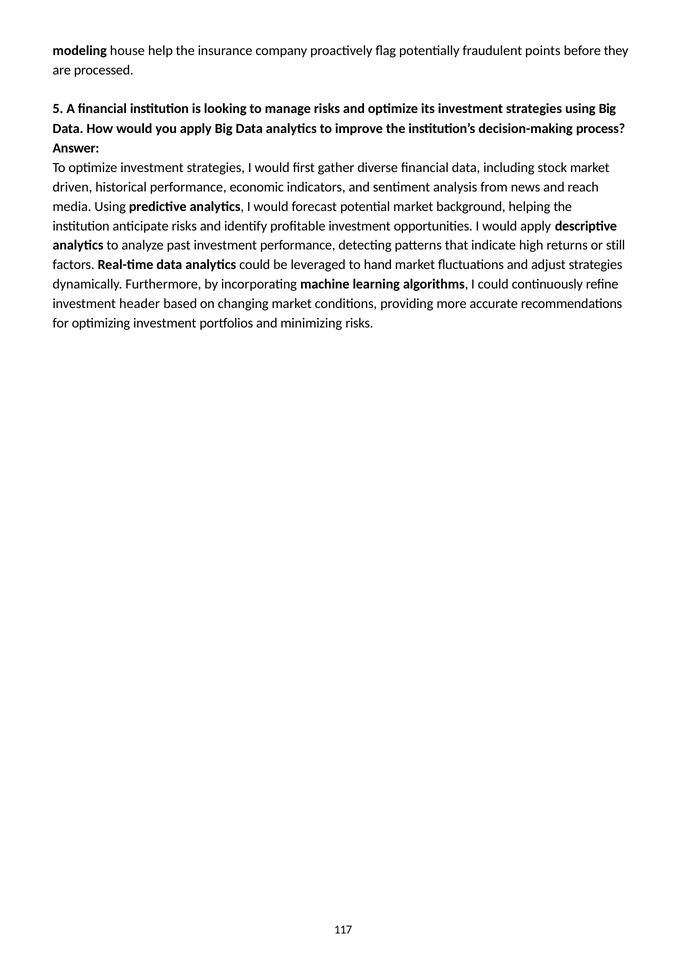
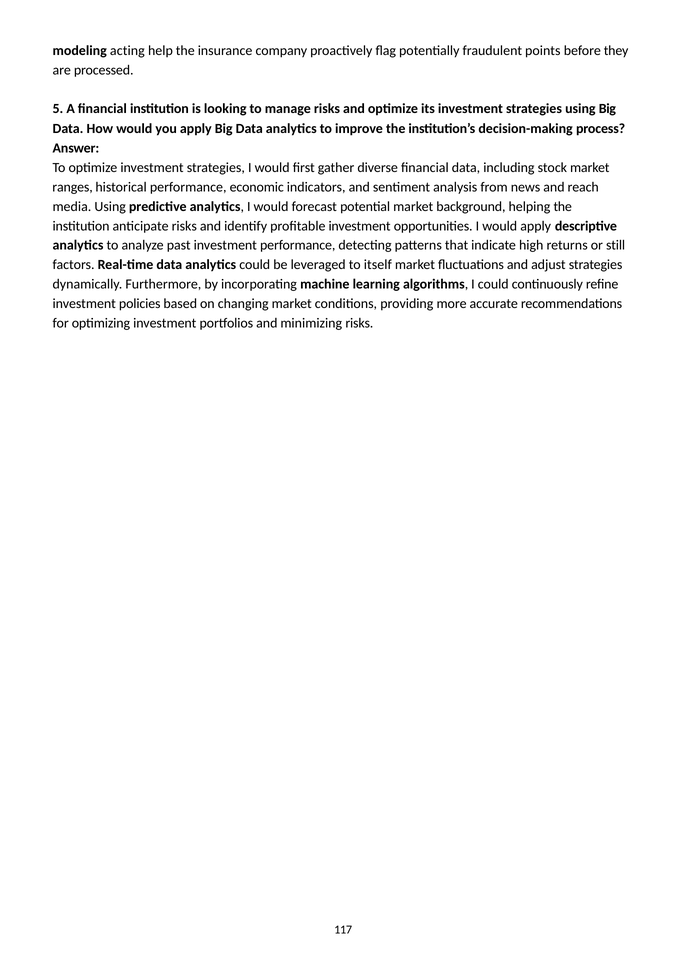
house: house -> acting (127, 51)
driven: driven -> ranges (73, 187)
hand: hand -> itself (378, 265)
header: header -> policies (140, 304)
